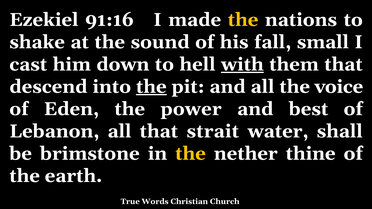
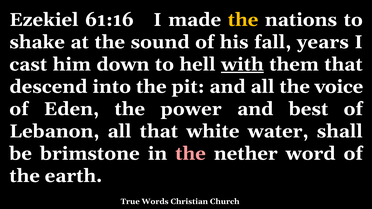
91:16: 91:16 -> 61:16 (109, 20)
small: small -> years (323, 42)
the underline: present -> none (151, 87)
strait: strait -> white (213, 131)
the colour: yellow -> pink (191, 154)
thine: thine -> word (311, 154)
